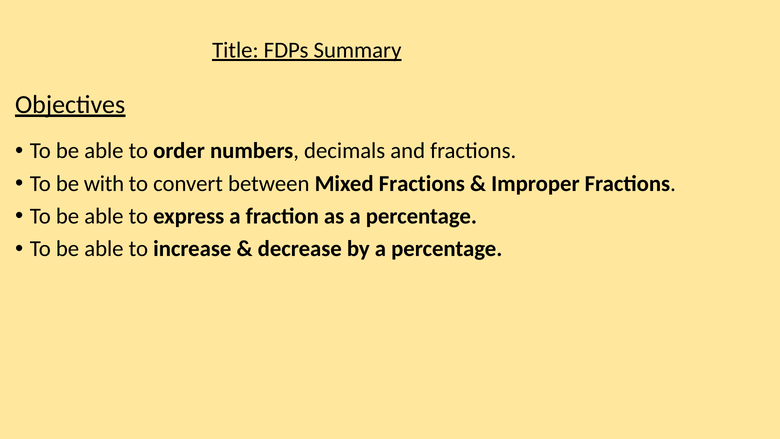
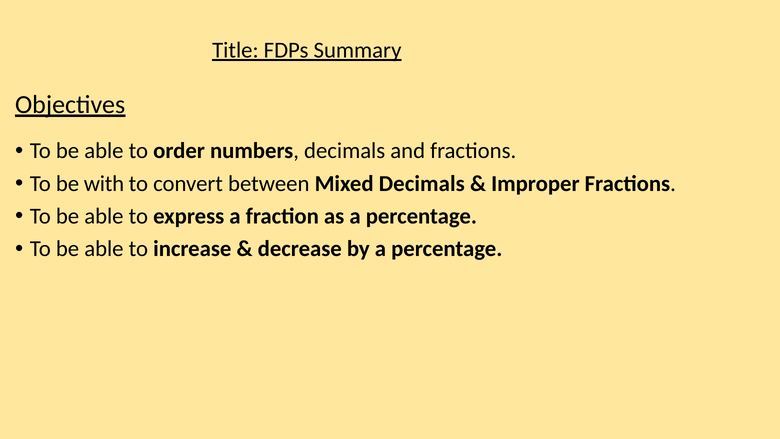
Mixed Fractions: Fractions -> Decimals (422, 183)
